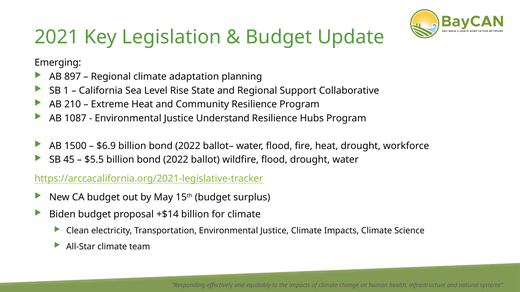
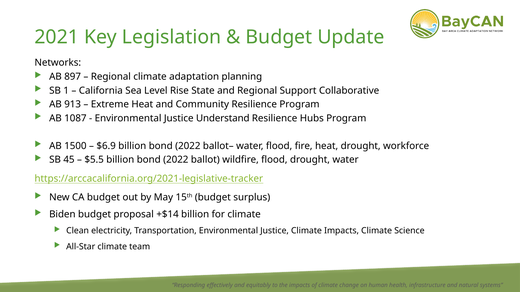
Emerging: Emerging -> Networks (58, 63)
210: 210 -> 913 (73, 104)
